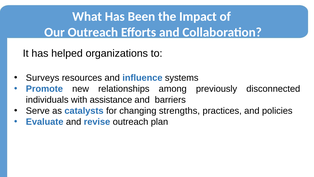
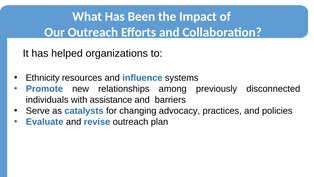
Surveys: Surveys -> Ethnicity (43, 78)
strengths: strengths -> advocacy (180, 111)
